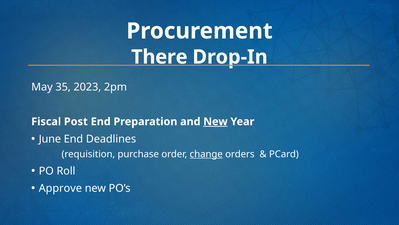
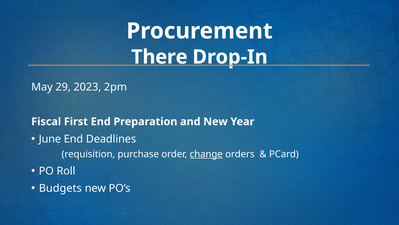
35: 35 -> 29 (63, 87)
Post: Post -> First (76, 121)
New underline: present -> none (215, 121)
Approve: Approve -> Budgets (60, 188)
